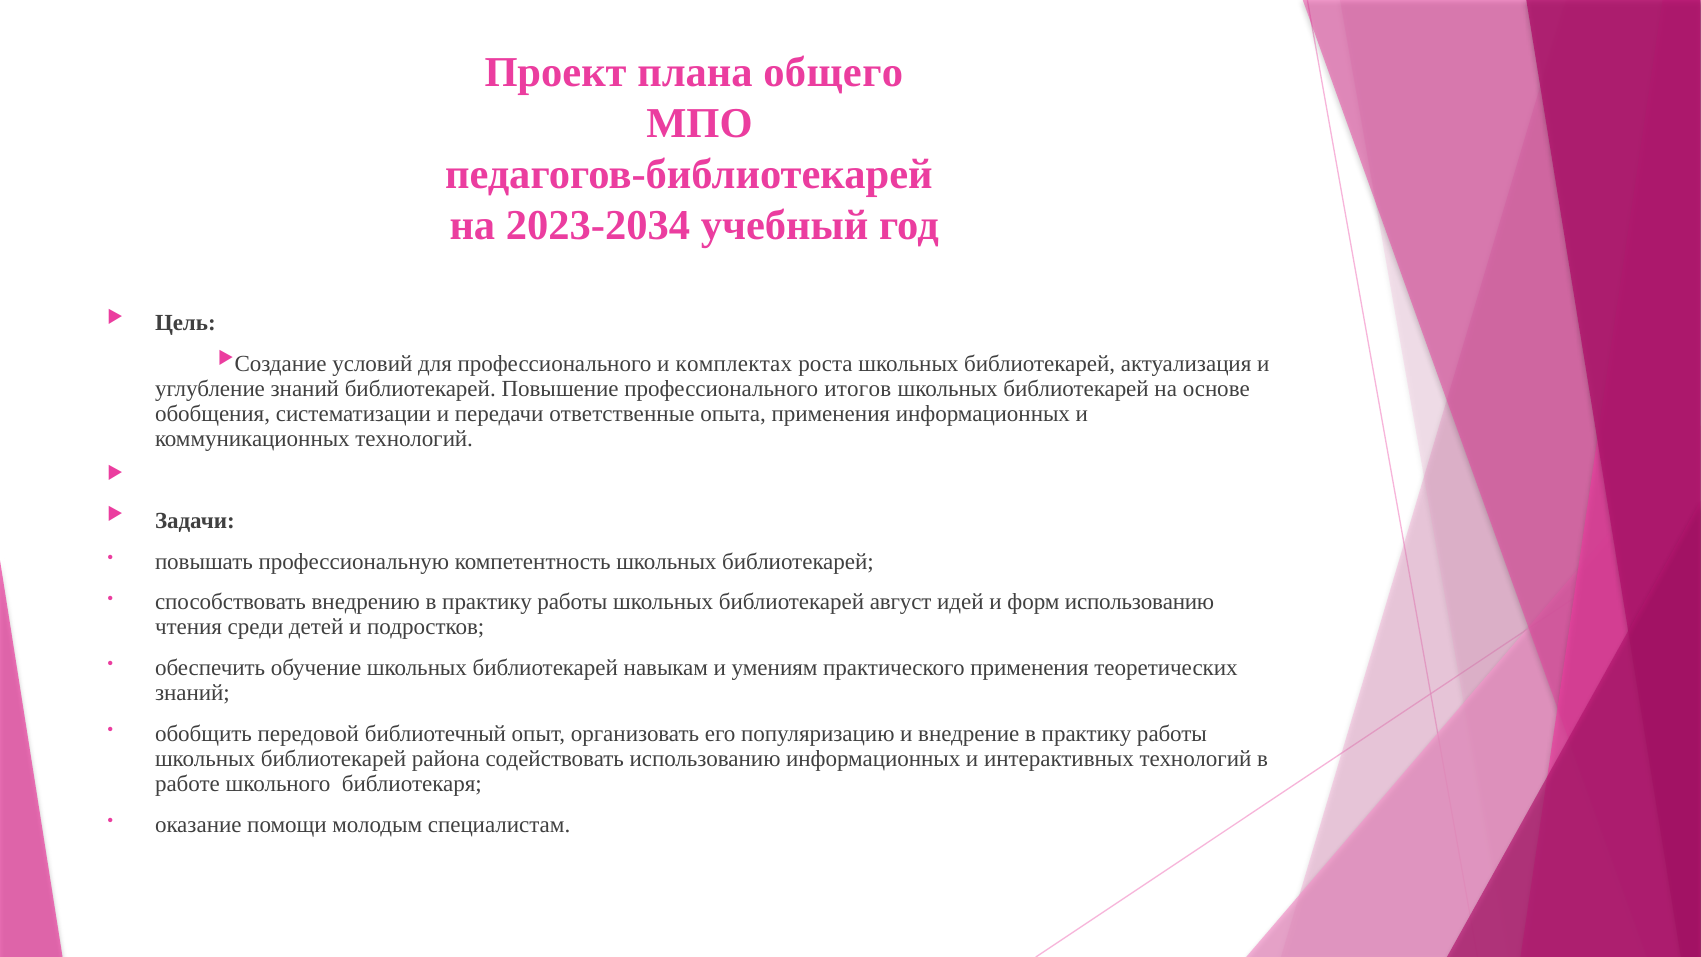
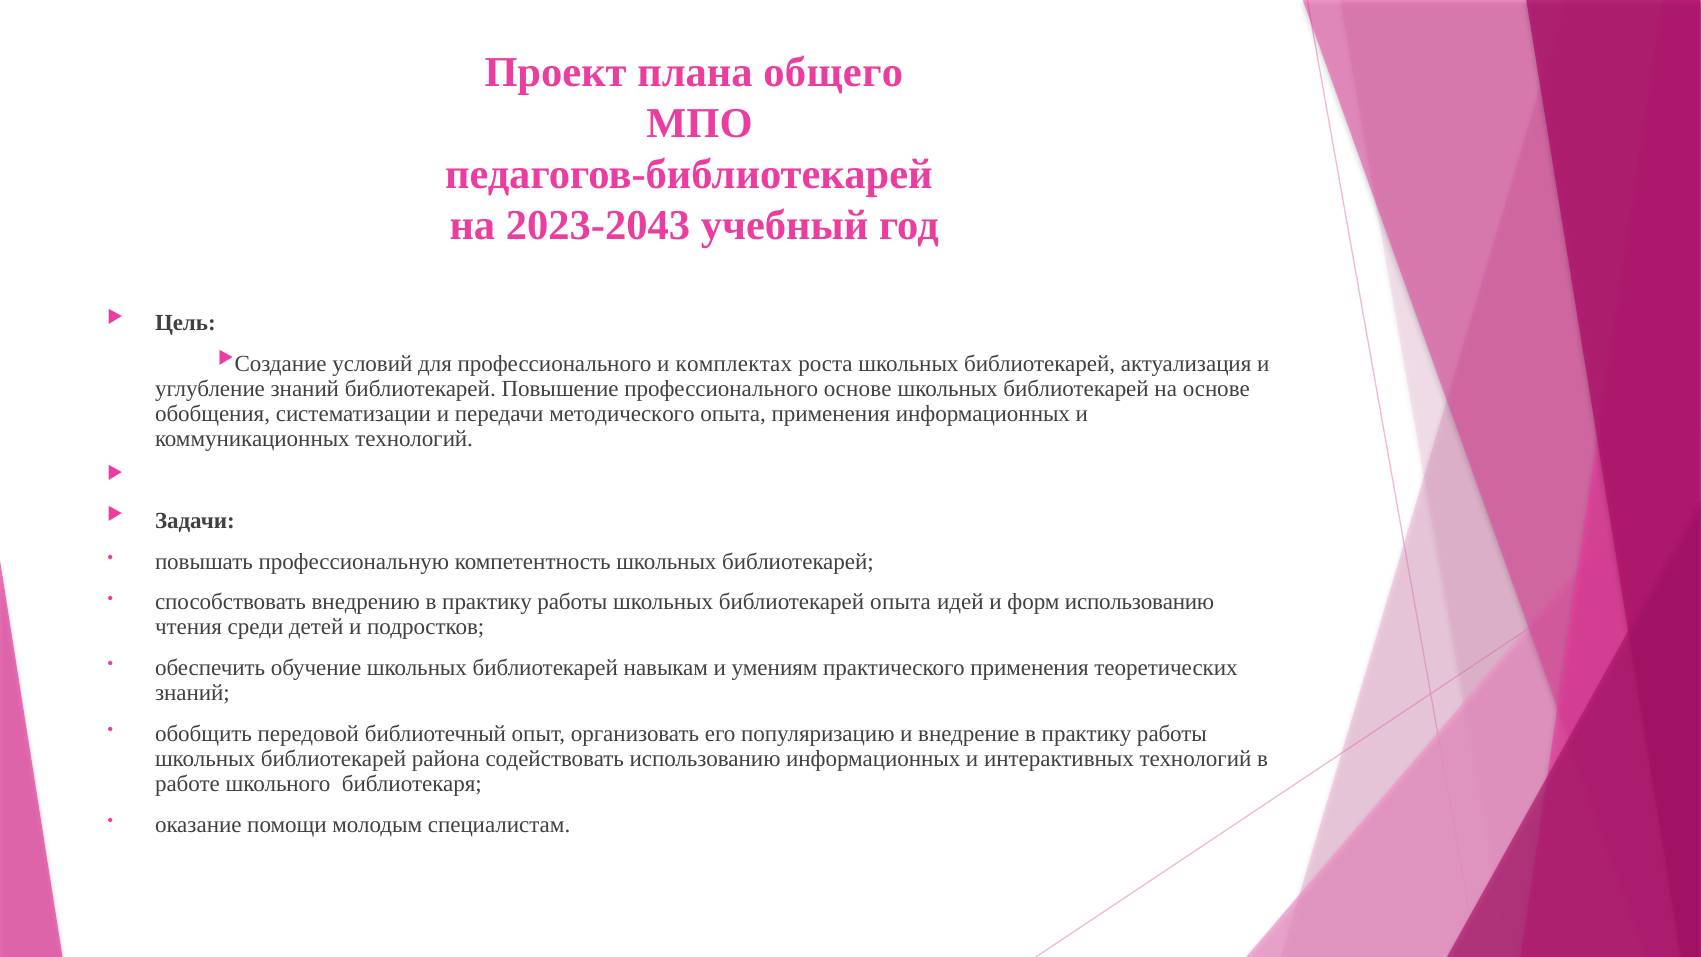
2023-2034: 2023-2034 -> 2023-2043 (598, 225)
профессионального итогов: итогов -> основе (858, 389)
ответственные: ответственные -> методического (622, 414)
библиотекарей август: август -> опыта (901, 602)
